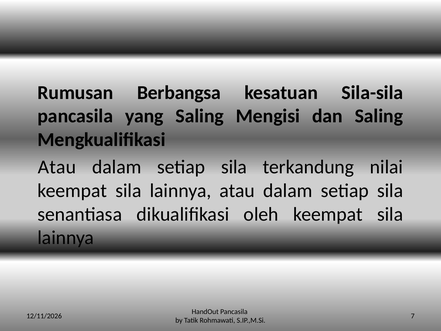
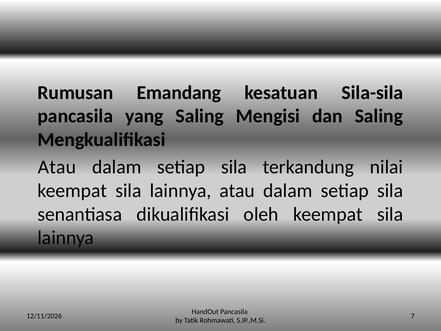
Berbangsa: Berbangsa -> Emandang (179, 93)
